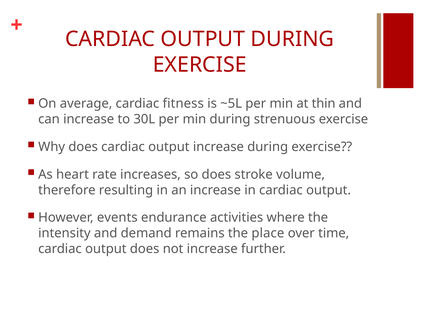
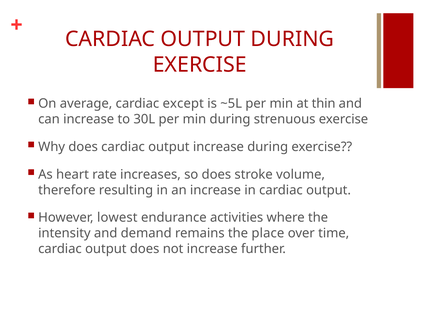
fitness: fitness -> except (183, 103)
events: events -> lowest (117, 217)
